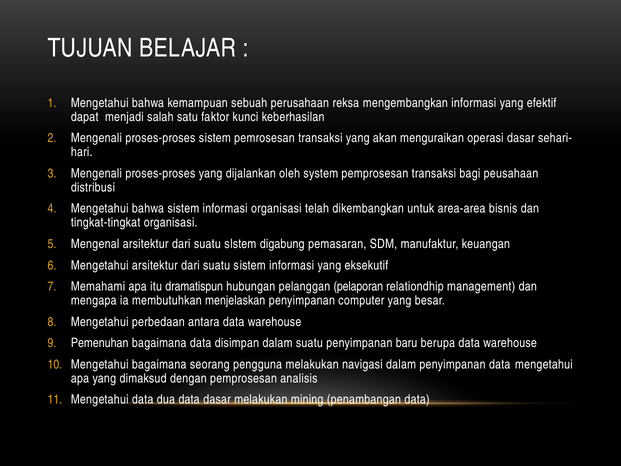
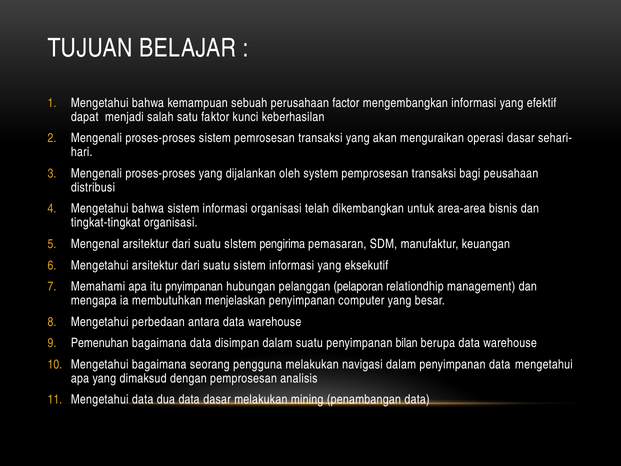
reksa: reksa -> factor (346, 103)
digabung: digabung -> pengirima (282, 244)
dramatispun: dramatispun -> pnyimpanan (194, 286)
baru: baru -> bilan (407, 343)
